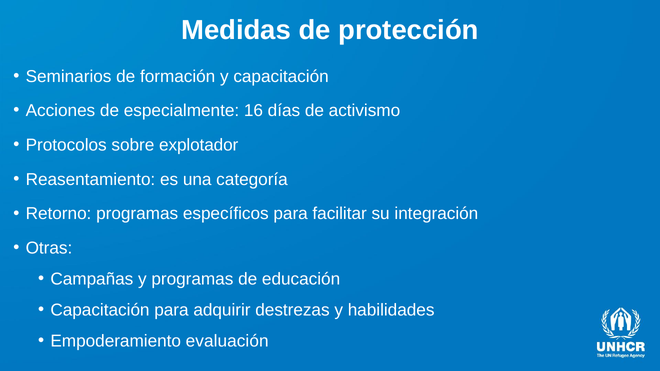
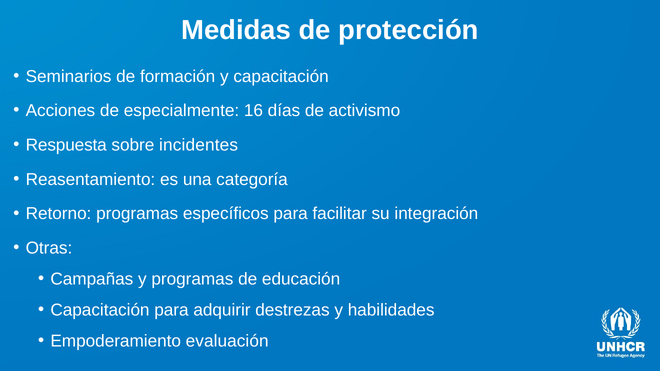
Protocolos: Protocolos -> Respuesta (66, 145)
explotador: explotador -> incidentes (199, 145)
